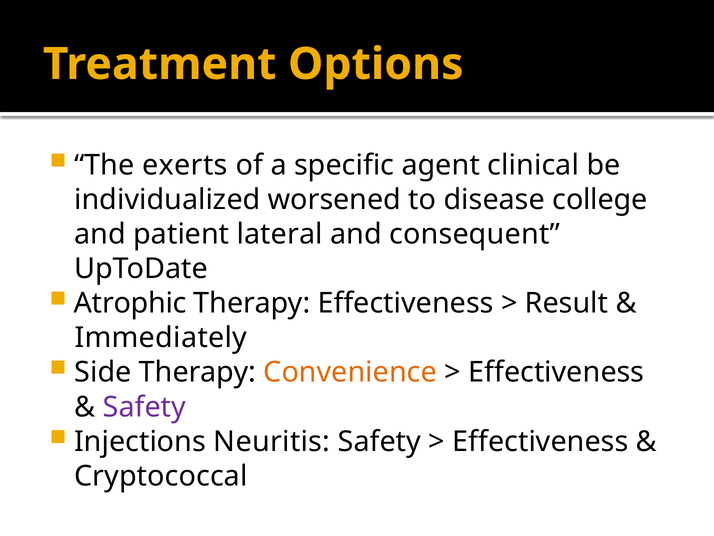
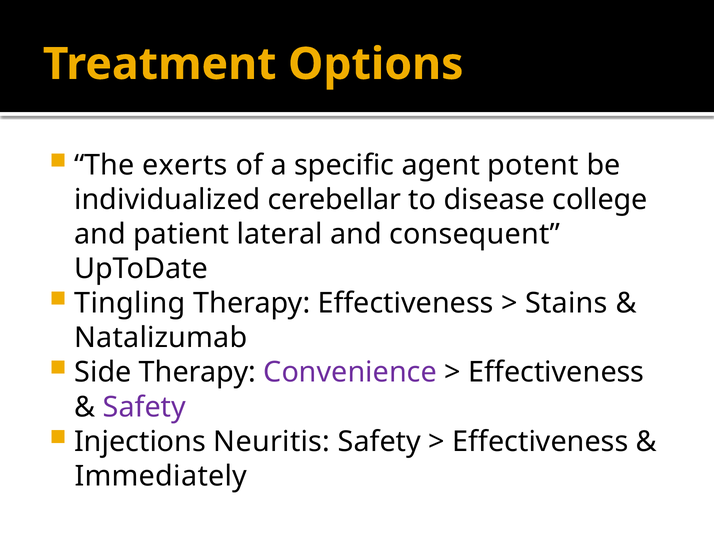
clinical: clinical -> potent (533, 165)
worsened: worsened -> cerebellar (335, 200)
Atrophic: Atrophic -> Tingling (130, 303)
Result: Result -> Stains (566, 303)
Immediately: Immediately -> Natalizumab (161, 338)
Convenience colour: orange -> purple (350, 372)
Cryptococcal: Cryptococcal -> Immediately (161, 476)
